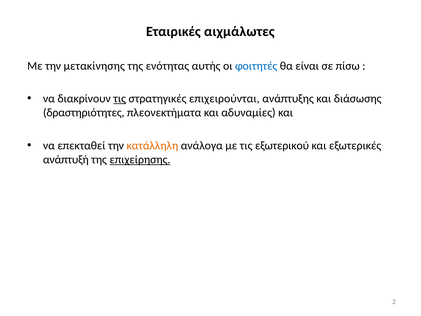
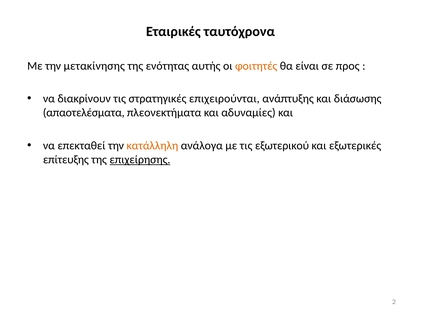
αιχμάλωτες: αιχμάλωτες -> ταυτόχρονα (239, 32)
φοιτητές colour: blue -> orange (256, 66)
πίσω: πίσω -> προς (348, 66)
τις underline: present -> none (120, 99)
δραστηριότητες: δραστηριότητες -> απαοτελέσματα (84, 113)
ανάπτυξή: ανάπτυξή -> επίτευξης (66, 160)
